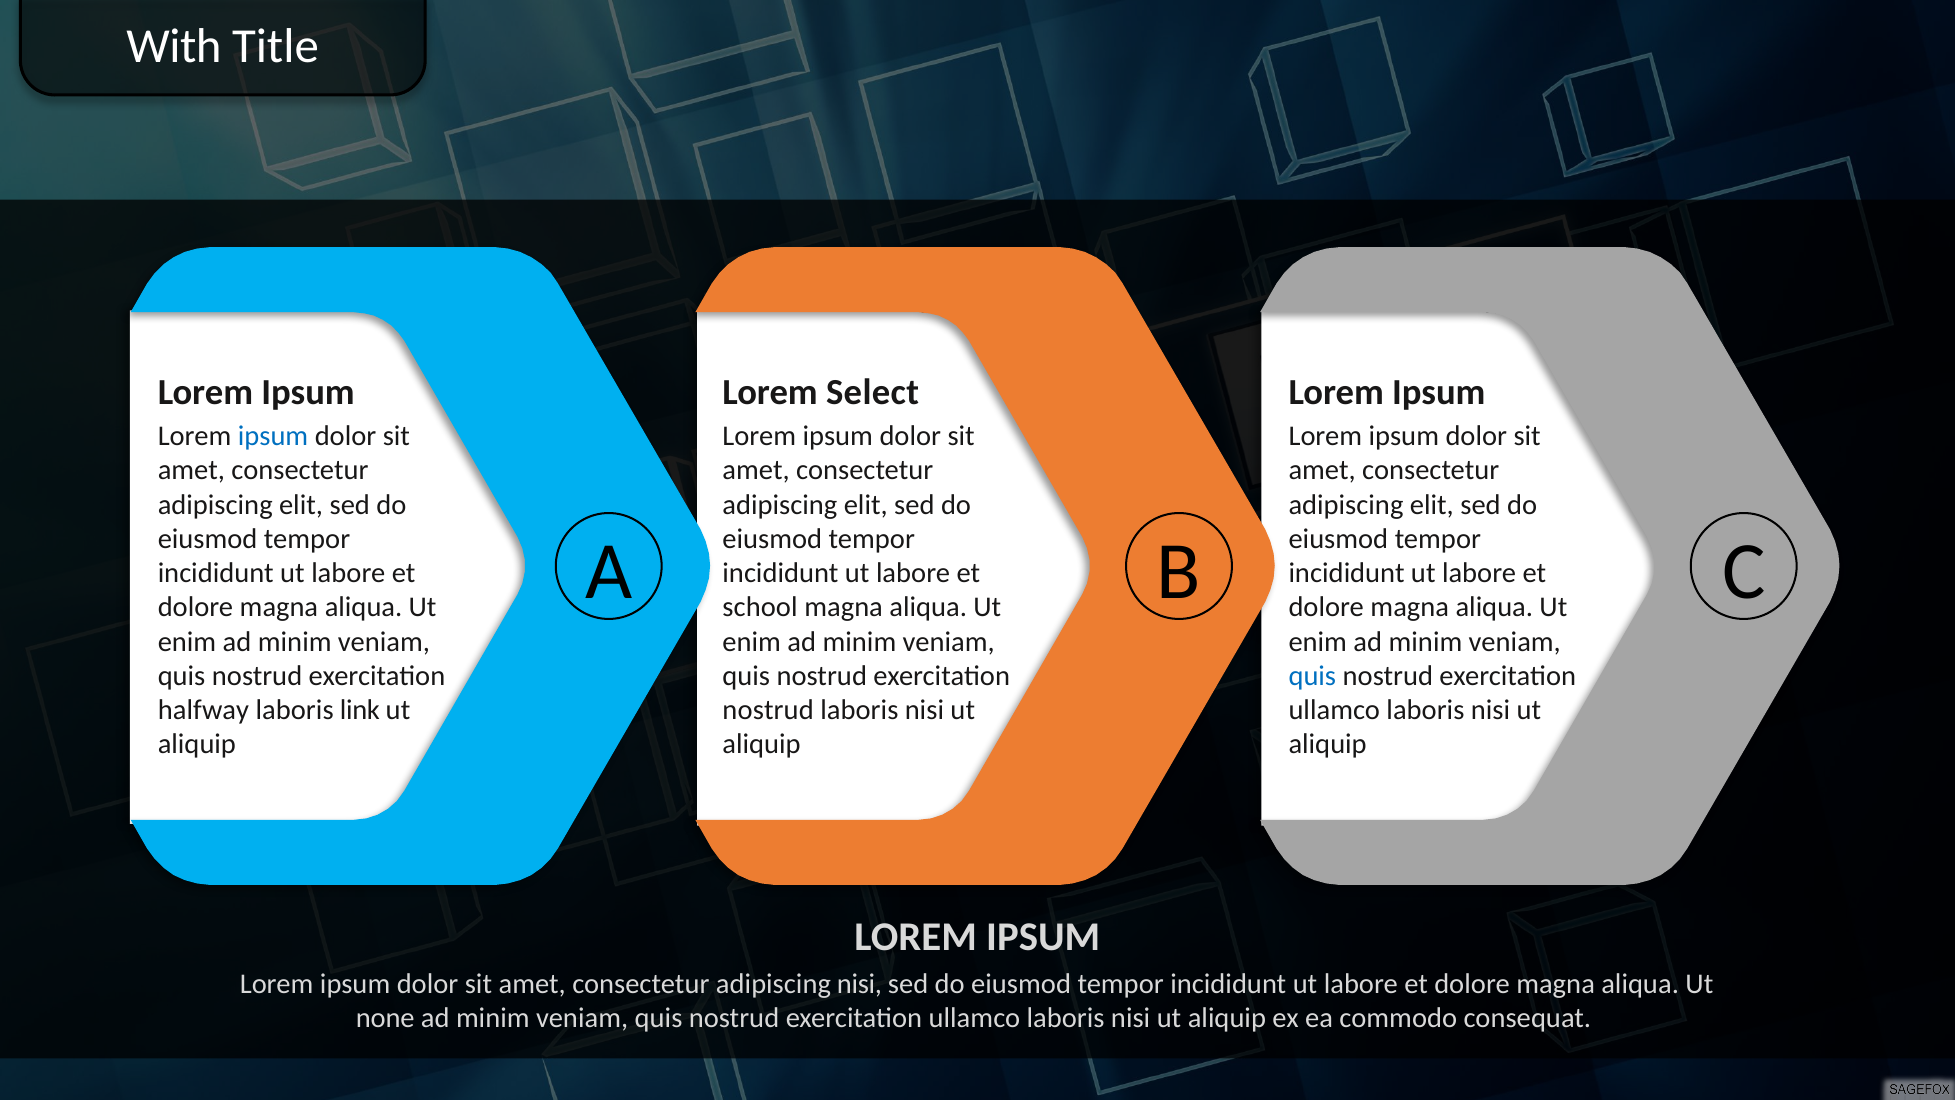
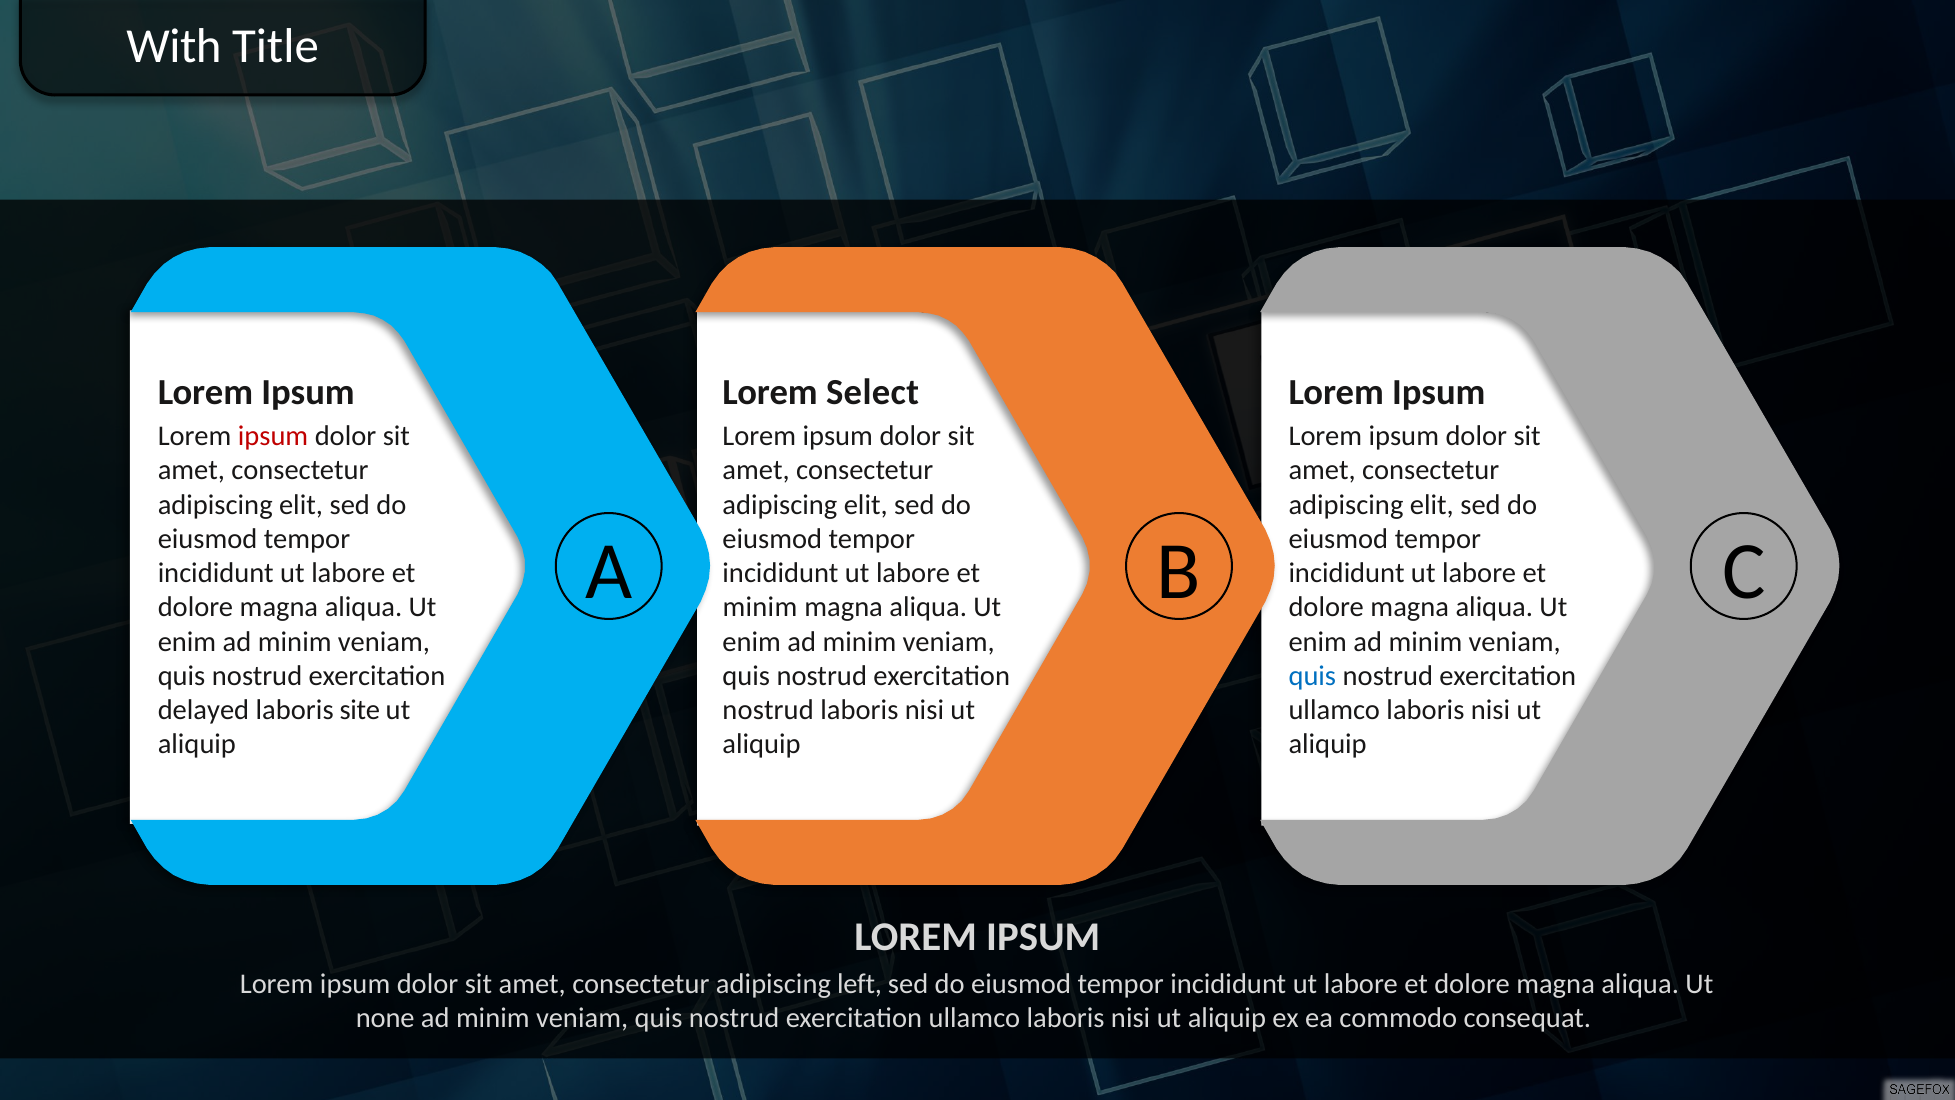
ipsum colour: blue -> red (273, 436)
school: school -> minim (760, 607)
halfway: halfway -> delayed (203, 710)
link: link -> site (360, 710)
adipiscing nisi: nisi -> left (859, 983)
